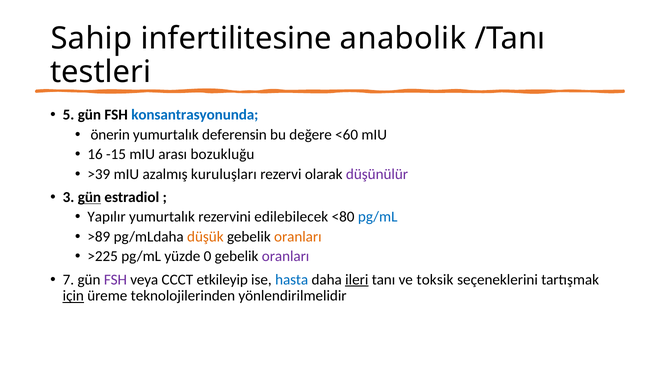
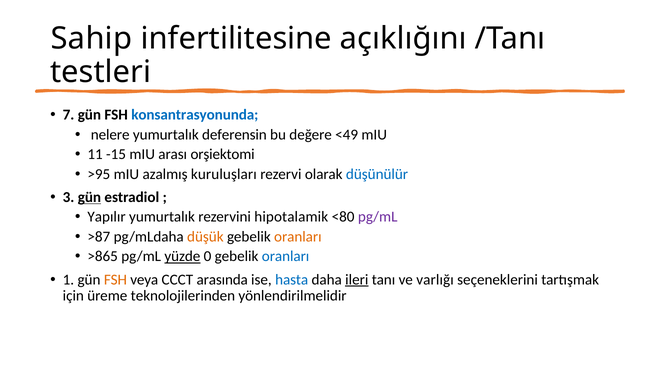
anabolik: anabolik -> açıklığını (403, 39)
5: 5 -> 7 (69, 115)
önerin: önerin -> nelere (110, 135)
<60: <60 -> <49 (347, 135)
16: 16 -> 11 (95, 154)
bozukluğu: bozukluğu -> orşiektomi (223, 154)
>39: >39 -> >95 (99, 174)
düşünülür colour: purple -> blue (377, 174)
edilebilecek: edilebilecek -> hipotalamik (291, 217)
pg/mL colour: blue -> purple (378, 217)
>89: >89 -> >87 (99, 237)
>225: >225 -> >865 (103, 257)
yüzde underline: none -> present (182, 257)
oranları colour: purple -> blue (286, 257)
7: 7 -> 1 (68, 280)
FSH colour: purple -> orange (115, 280)
etkileyip: etkileyip -> arasında (222, 280)
toksik: toksik -> varlığı (435, 280)
için underline: present -> none (73, 296)
